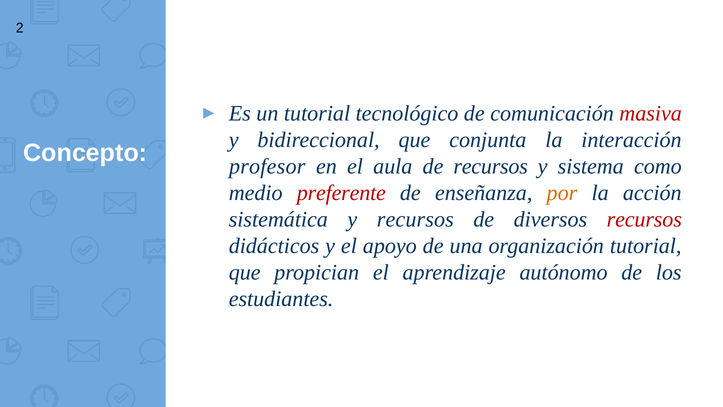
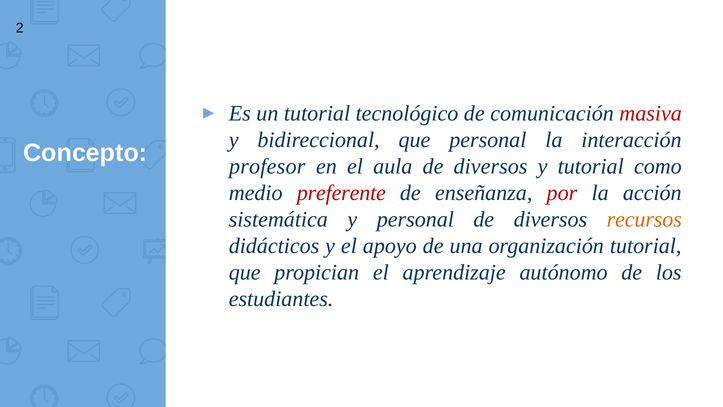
que conjunta: conjunta -> personal (488, 140)
aula de recursos: recursos -> diversos (491, 166)
y sistema: sistema -> tutorial (591, 166)
por colour: orange -> red (562, 193)
y recursos: recursos -> personal (415, 219)
recursos colour: red -> orange (644, 219)
